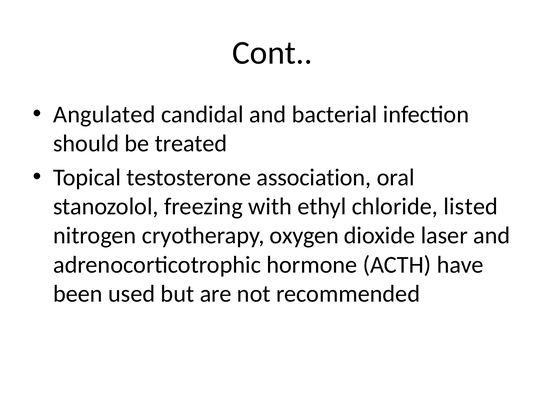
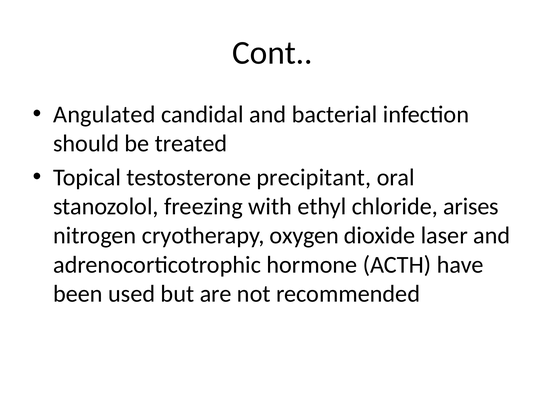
association: association -> precipitant (314, 177)
listed: listed -> arises (471, 206)
